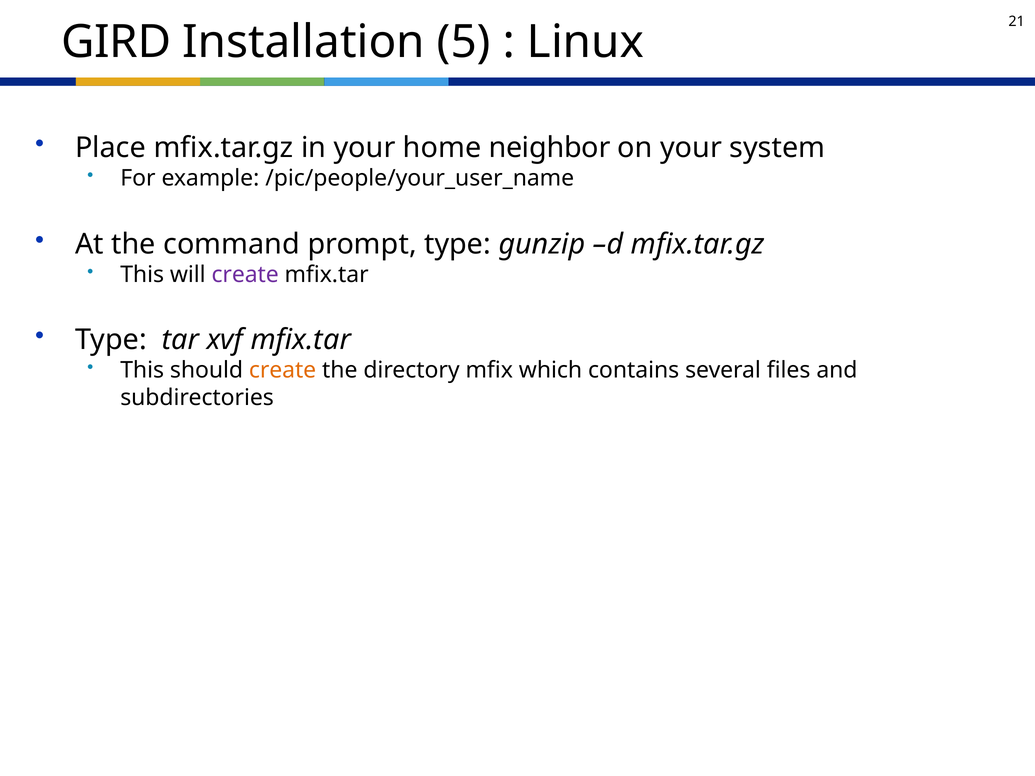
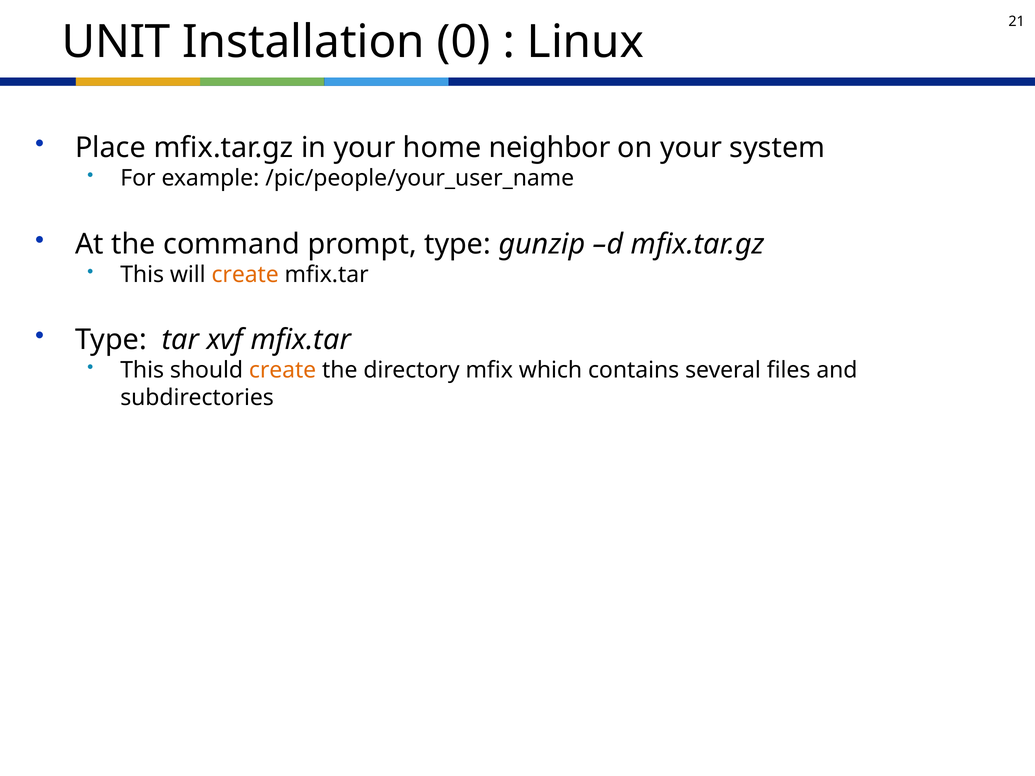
GIRD: GIRD -> UNIT (116, 42)
5: 5 -> 0 (464, 42)
create colour: purple -> orange (245, 275)
